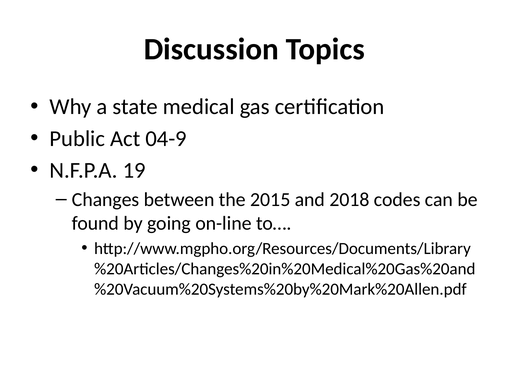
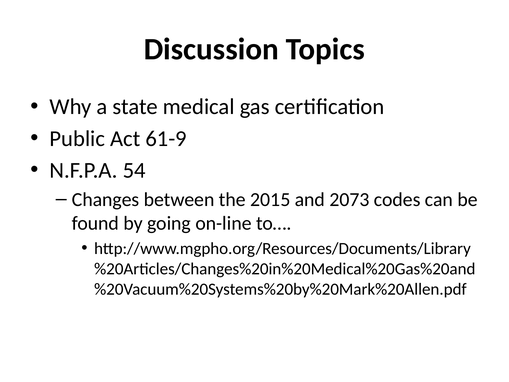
04-9: 04-9 -> 61-9 (166, 138)
19: 19 -> 54 (134, 170)
2018: 2018 -> 2073 (349, 199)
